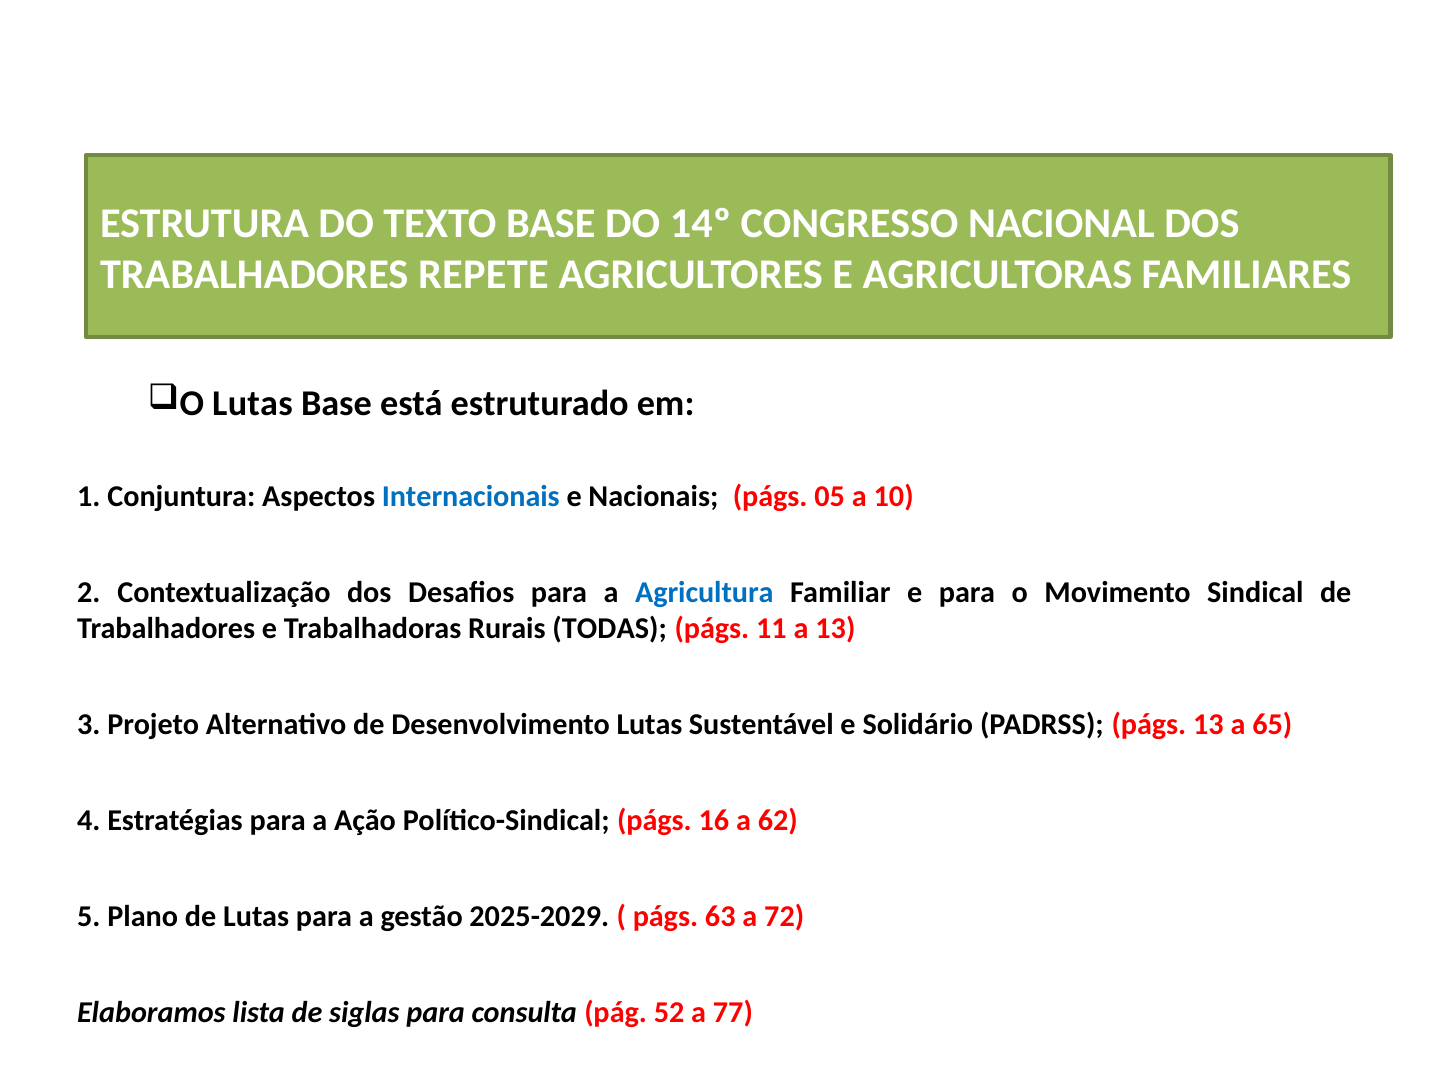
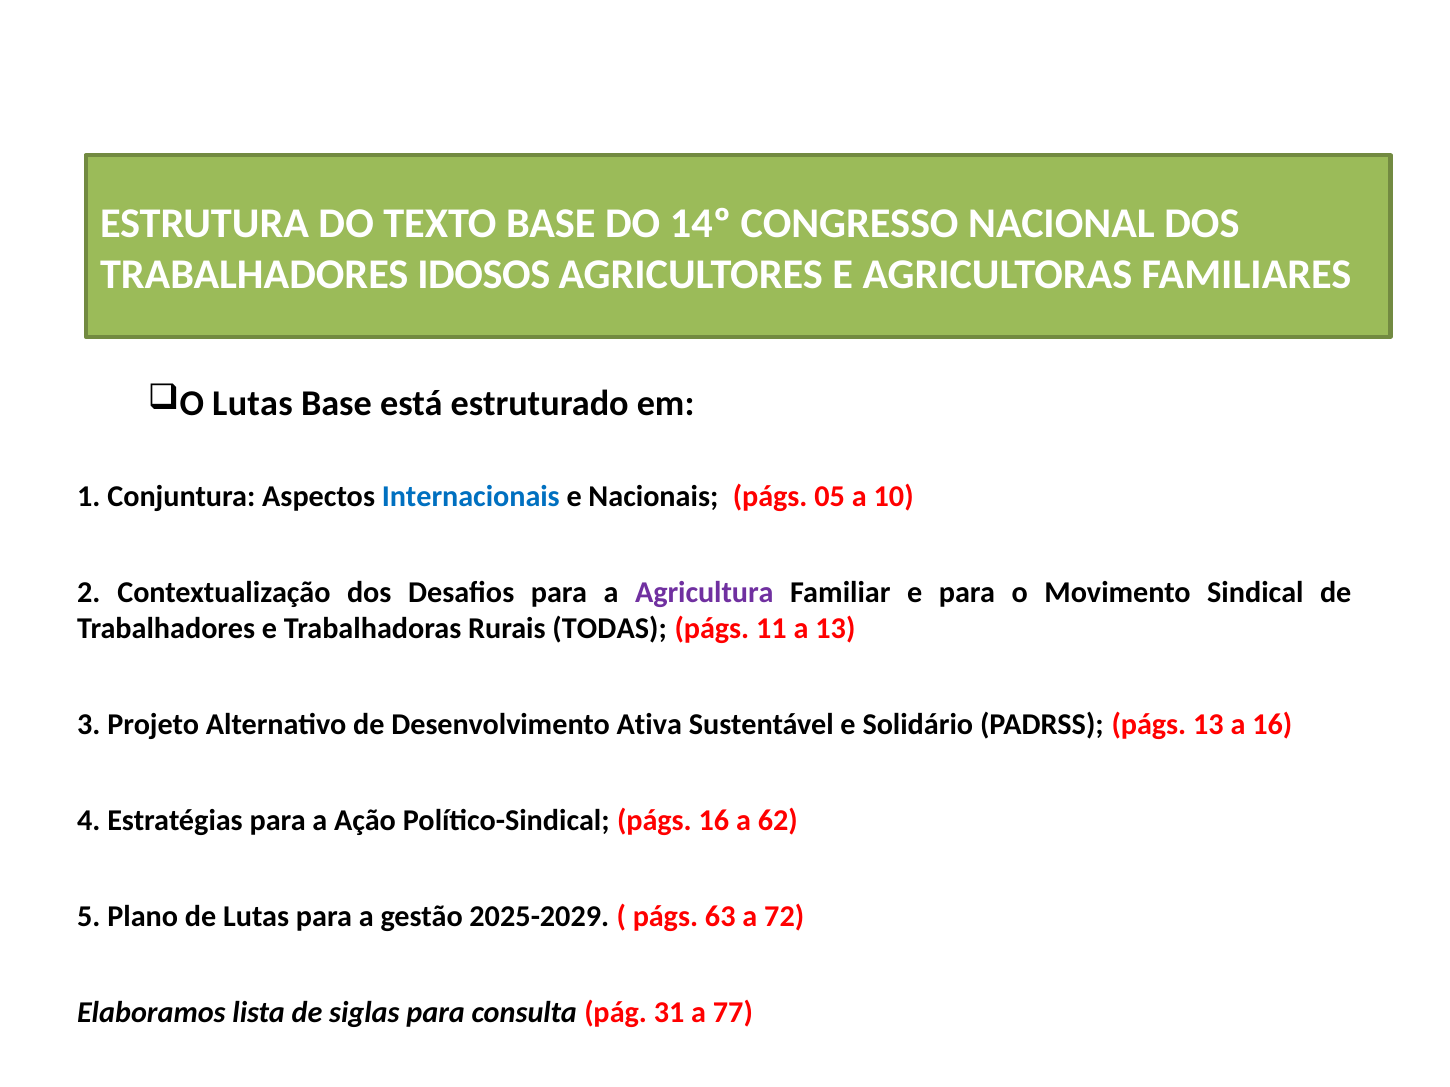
REPETE: REPETE -> IDOSOS (484, 274)
Agricultura colour: blue -> purple (704, 593)
Desenvolvimento Lutas: Lutas -> Ativa (649, 725)
a 65: 65 -> 16 (1272, 725)
52: 52 -> 31 (669, 1013)
